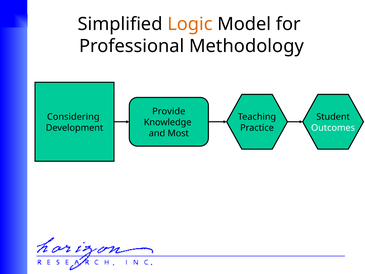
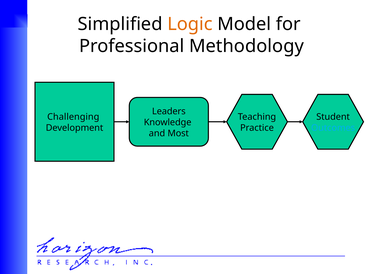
Provide: Provide -> Leaders (169, 111)
Considering: Considering -> Challenging (73, 117)
Outcomes colour: white -> light blue (333, 128)
